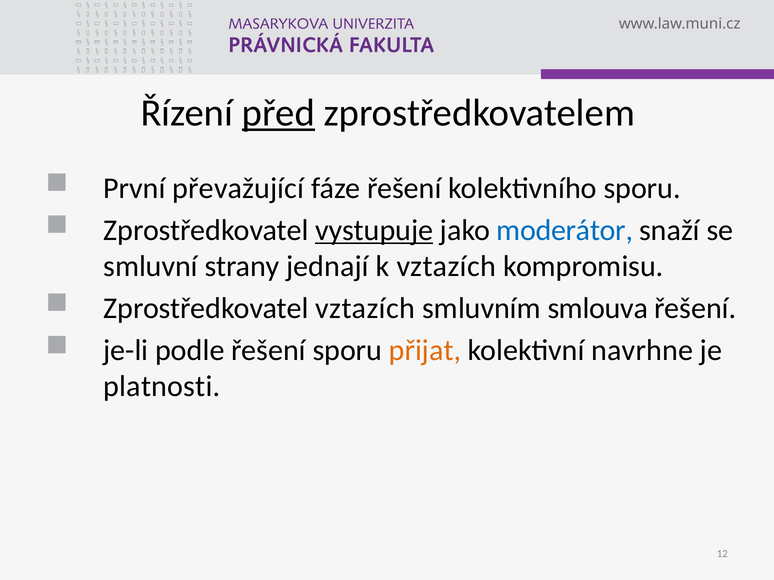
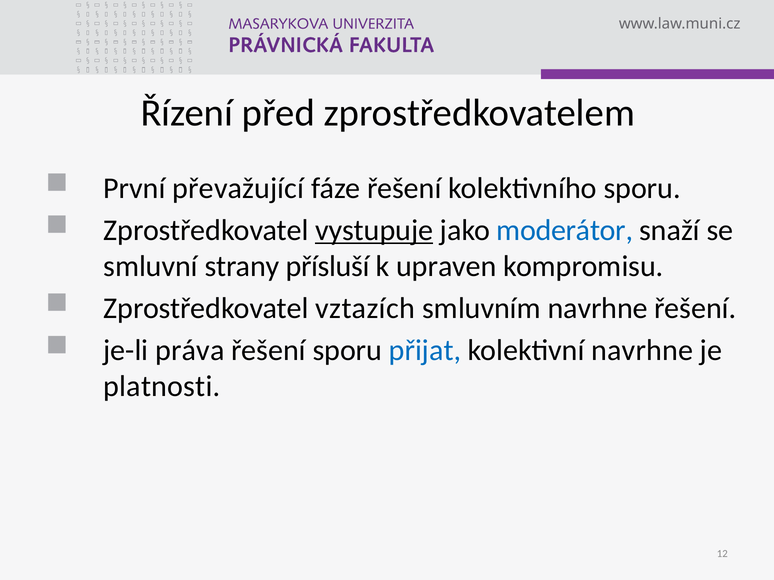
před underline: present -> none (278, 113)
jednají: jednají -> přísluší (328, 267)
k vztazích: vztazích -> upraven (446, 267)
smluvním smlouva: smlouva -> navrhne (598, 309)
podle: podle -> práva (190, 351)
přijat colour: orange -> blue (425, 351)
